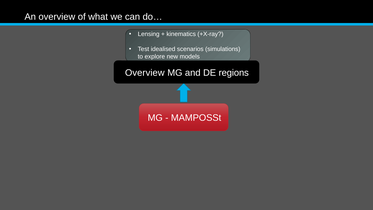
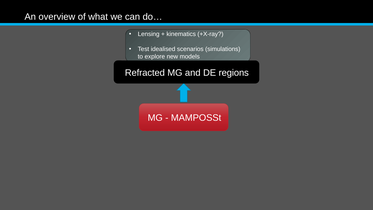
Overview: Overview -> Refracted (145, 73)
